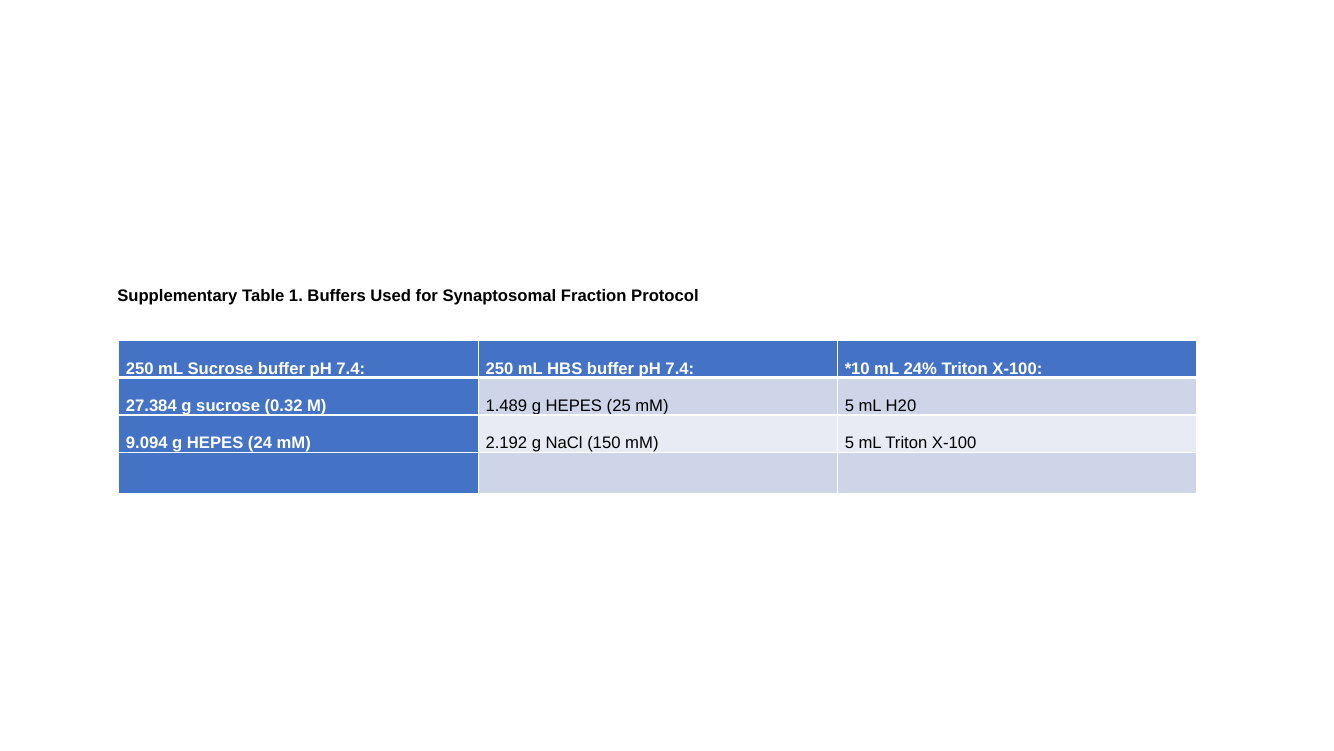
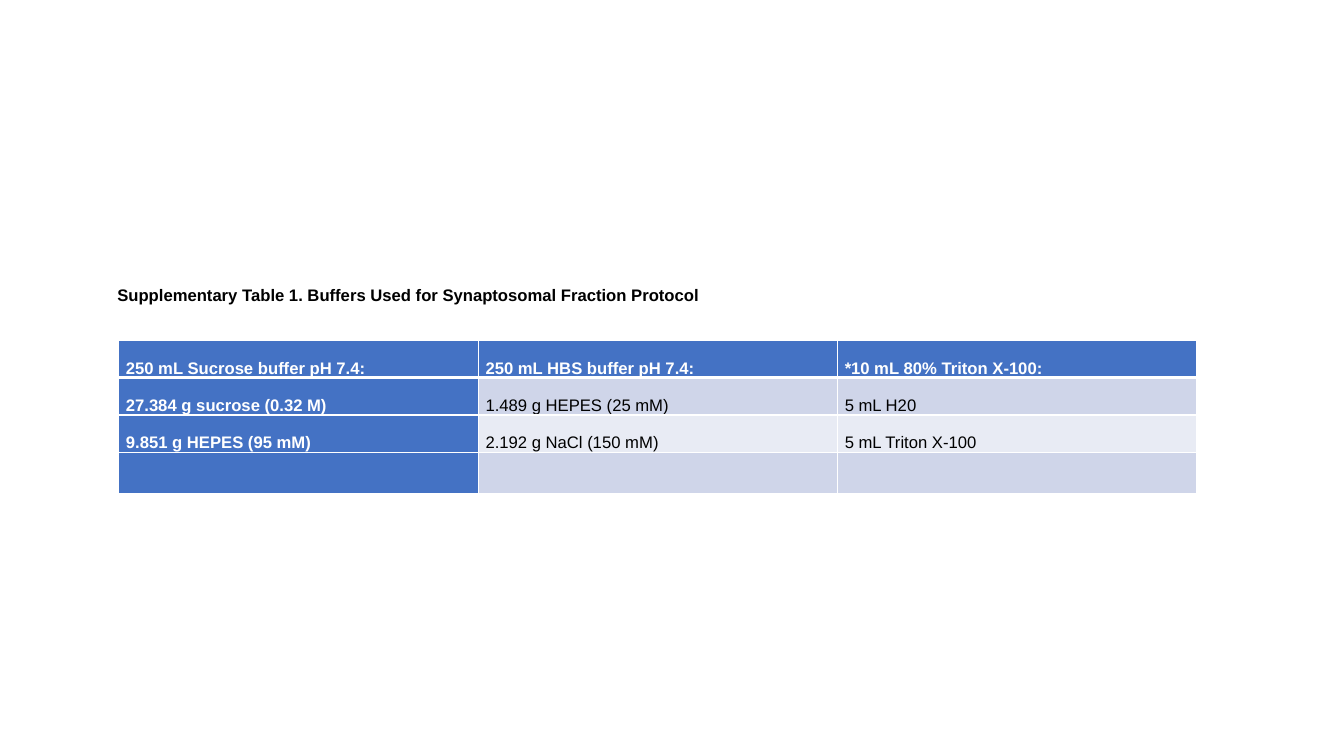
24%: 24% -> 80% (920, 368)
9.094: 9.094 -> 9.851 (147, 443)
24: 24 -> 95 (260, 443)
